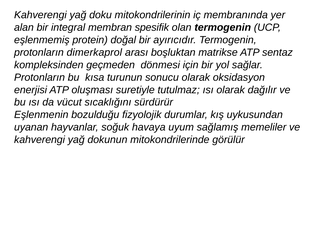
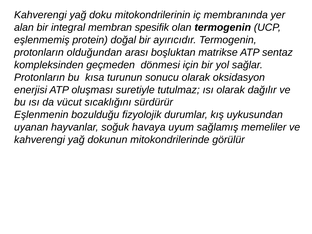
dimerkaprol: dimerkaprol -> olduğundan (94, 52)
